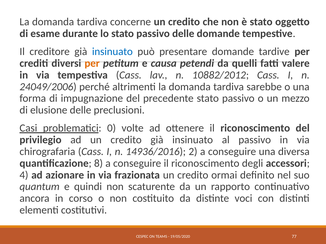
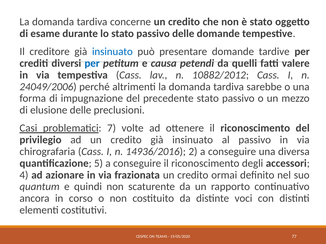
per colour: orange -> blue (92, 63)
0: 0 -> 7 (112, 128)
8: 8 -> 5 (99, 164)
